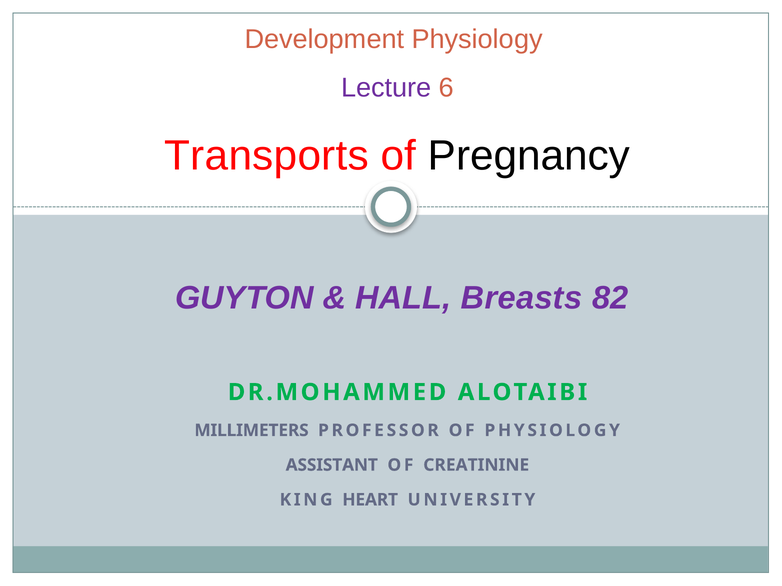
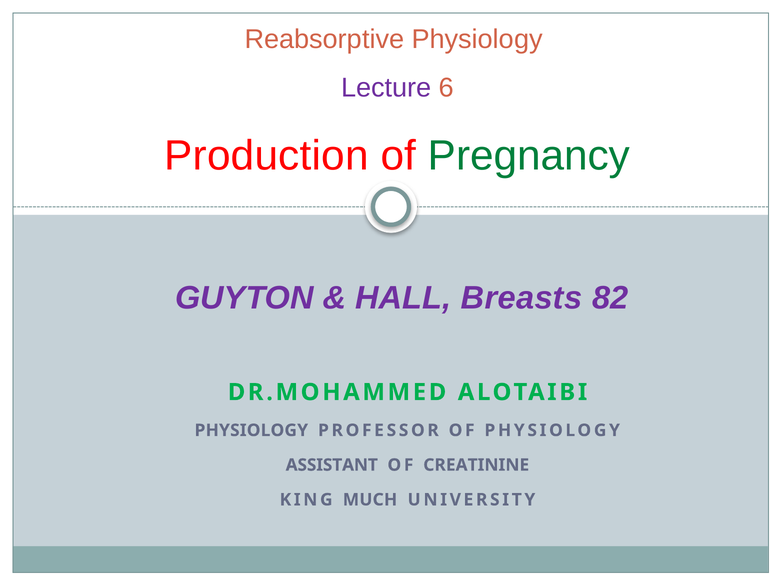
Development: Development -> Reabsorptive (324, 39)
Transports: Transports -> Production (267, 156)
Pregnancy colour: black -> green (529, 156)
MILLIMETERS: MILLIMETERS -> PHYSIOLOGY (251, 431)
HEART: HEART -> MUCH (370, 500)
